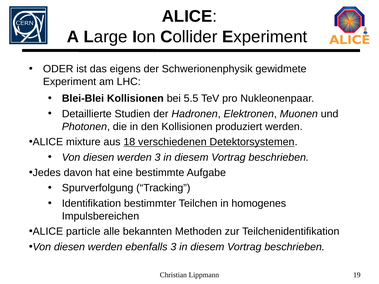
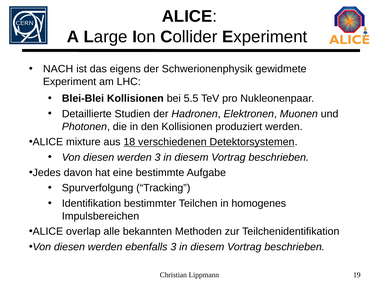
ODER: ODER -> NACH (58, 69)
particle: particle -> overlap (83, 232)
